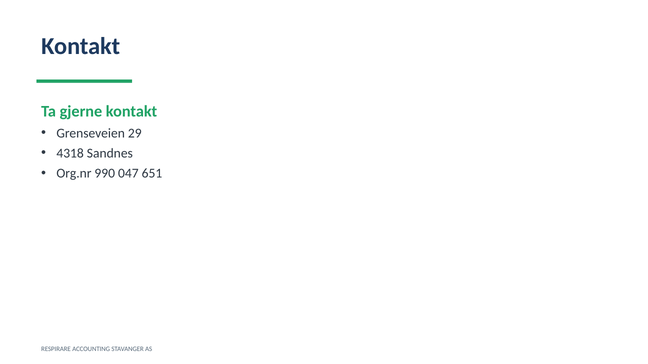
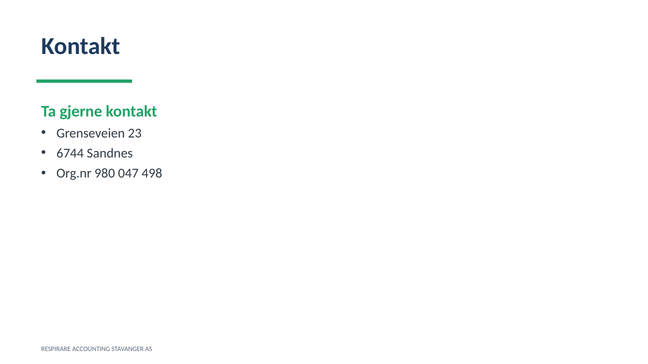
29: 29 -> 23 (135, 133)
4318: 4318 -> 6744 (70, 154)
990: 990 -> 980 (105, 174)
651: 651 -> 498 (152, 174)
